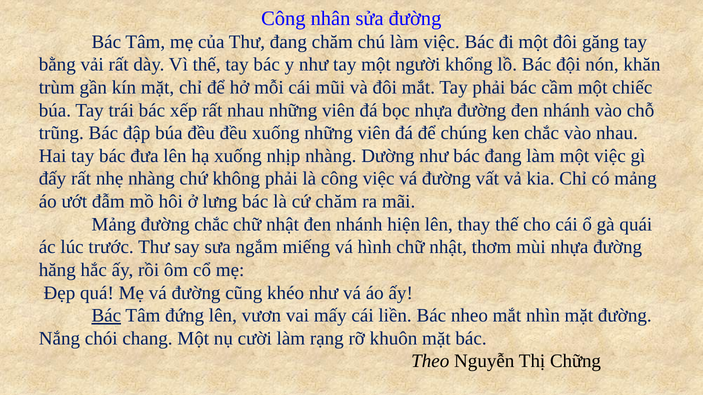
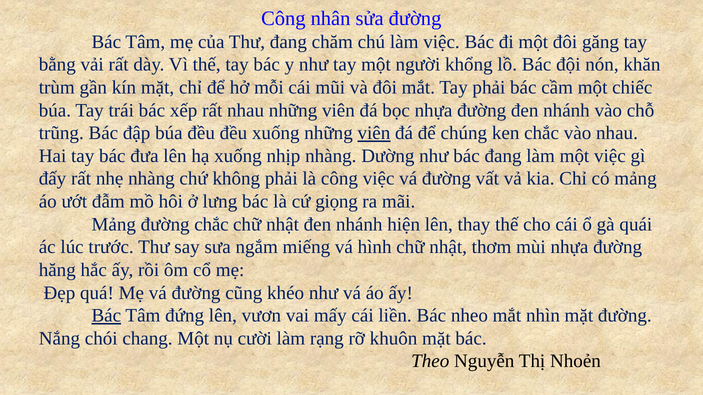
viên underline: none -> present (374, 133)
cứ chăm: chăm -> giọng (337, 202)
Chững: Chững -> Nhoẻn (575, 362)
